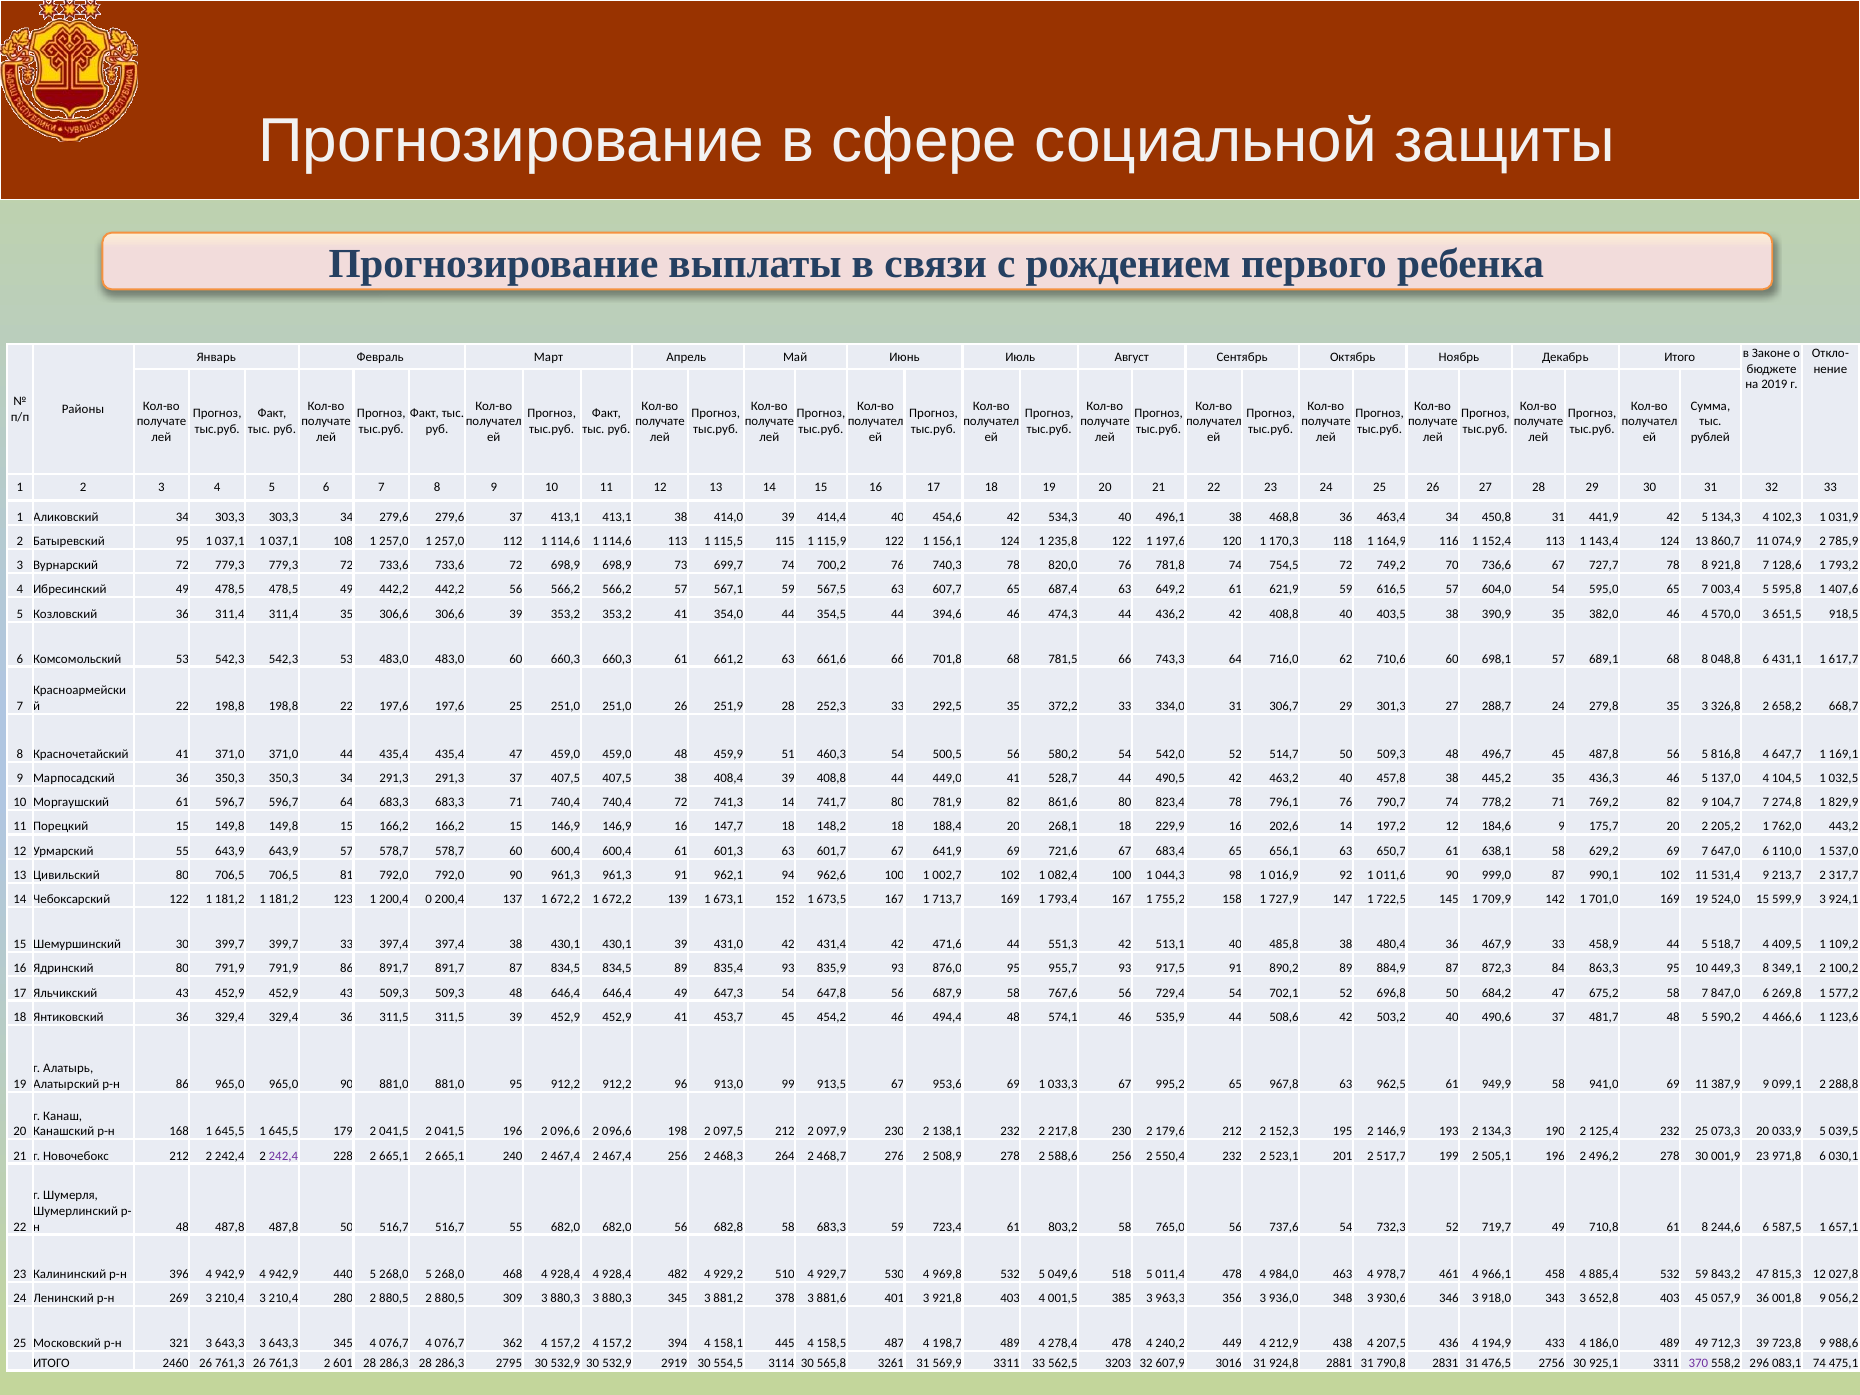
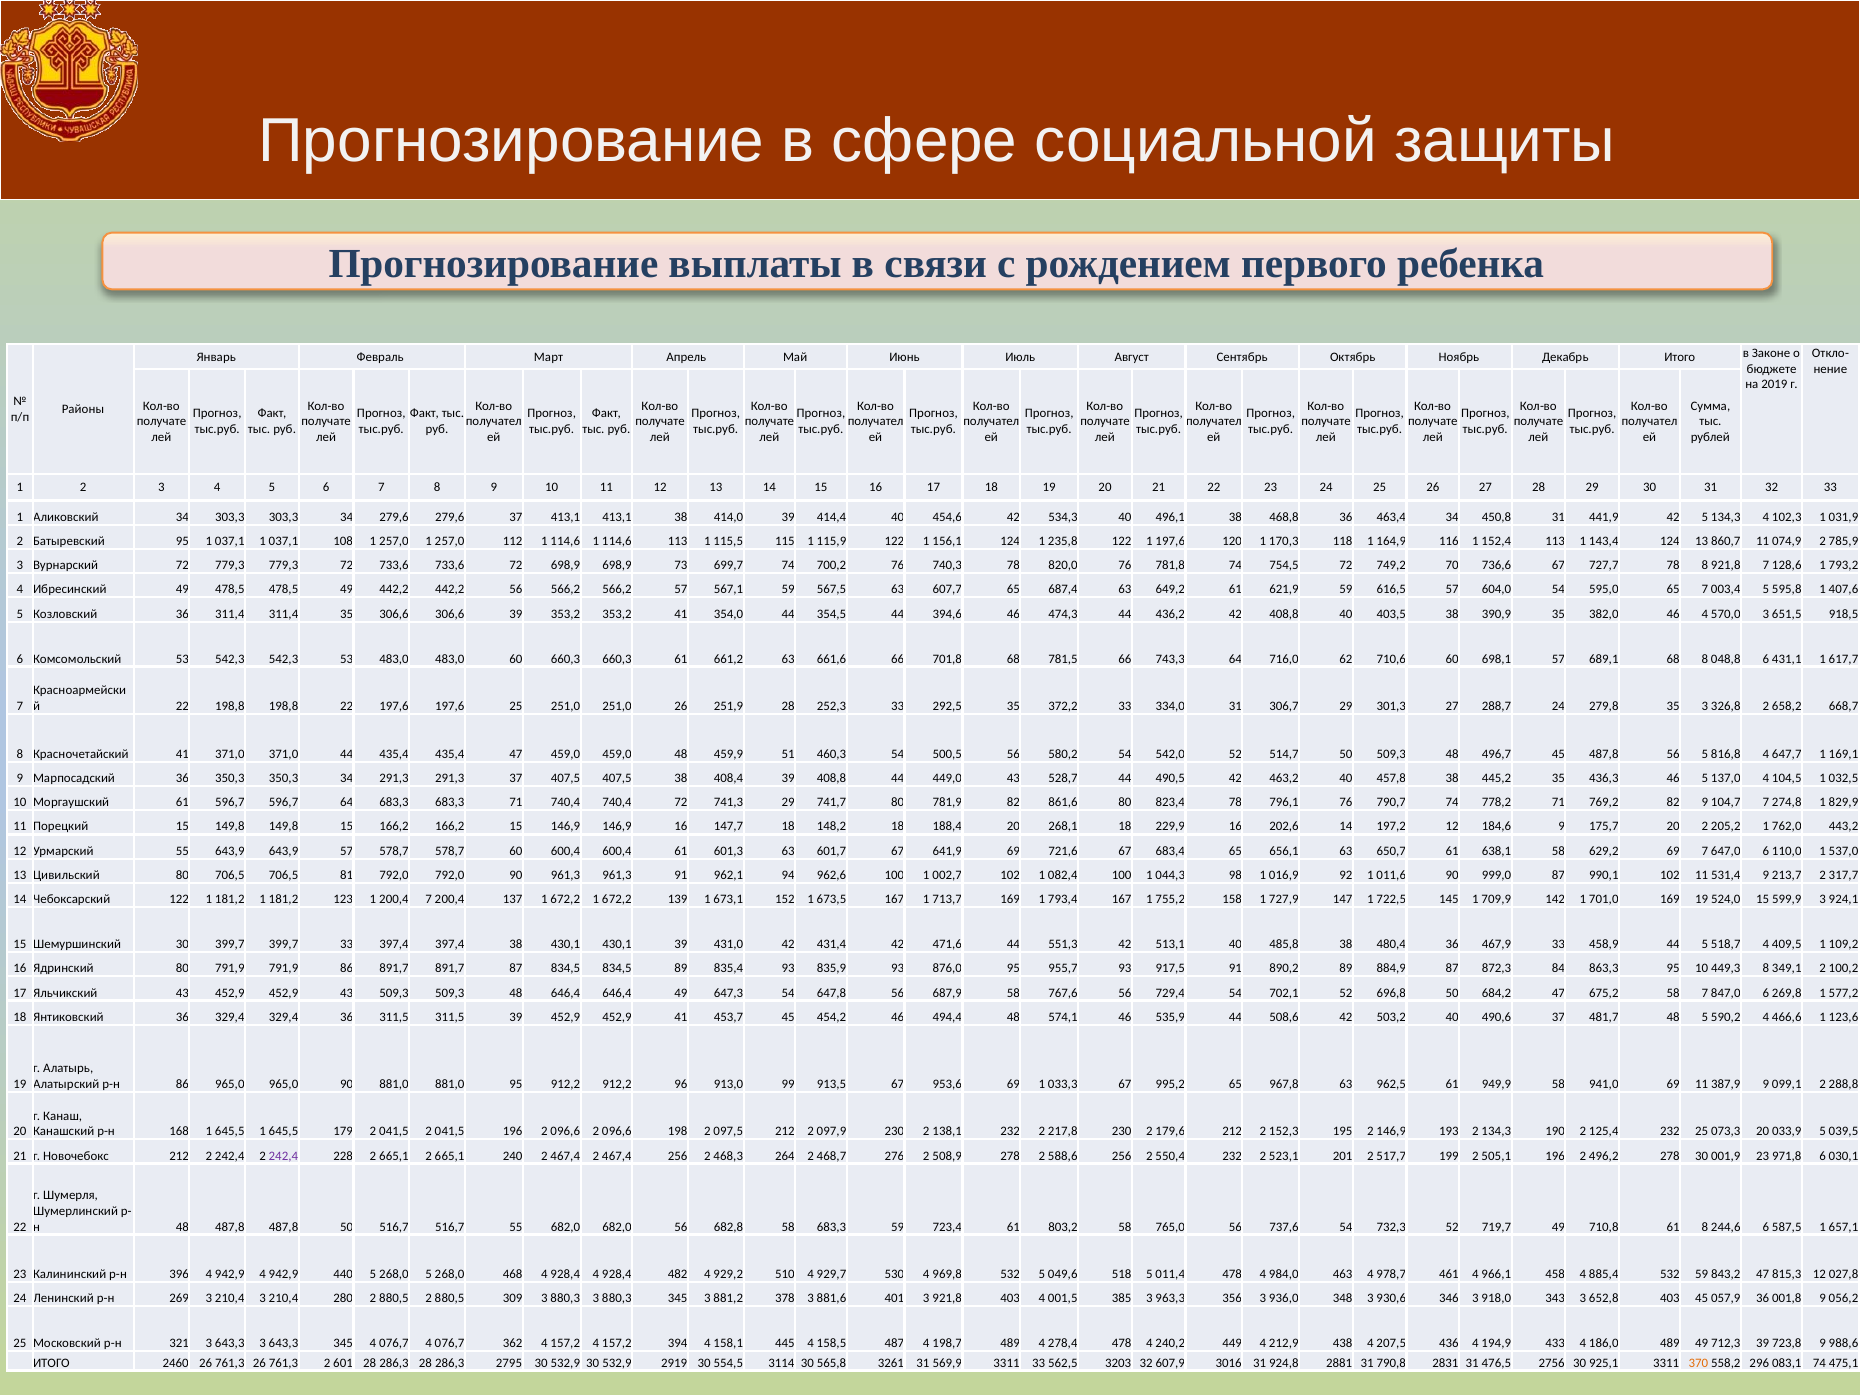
449,0 41: 41 -> 43 (1013, 778)
741,3 14: 14 -> 29 (788, 803)
200,4 0: 0 -> 7 (429, 899)
370 colour: purple -> orange (1698, 1363)
